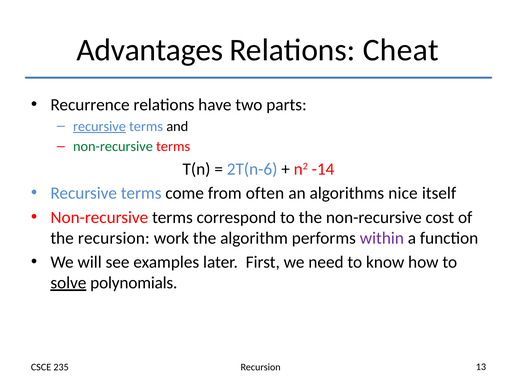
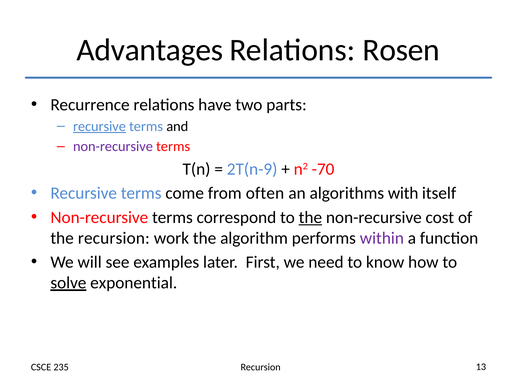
Cheat: Cheat -> Rosen (401, 50)
non-recursive colour: green -> purple (113, 146)
2T(n-6: 2T(n-6 -> 2T(n-9 (252, 169)
-14: -14 -> -70 (323, 169)
nice: nice -> with (403, 193)
the underline: none -> present (310, 217)
polynomials: polynomials -> exponential (134, 283)
